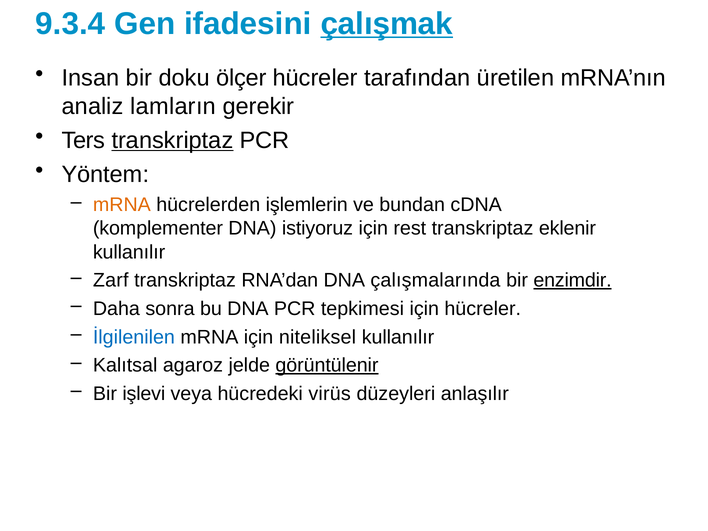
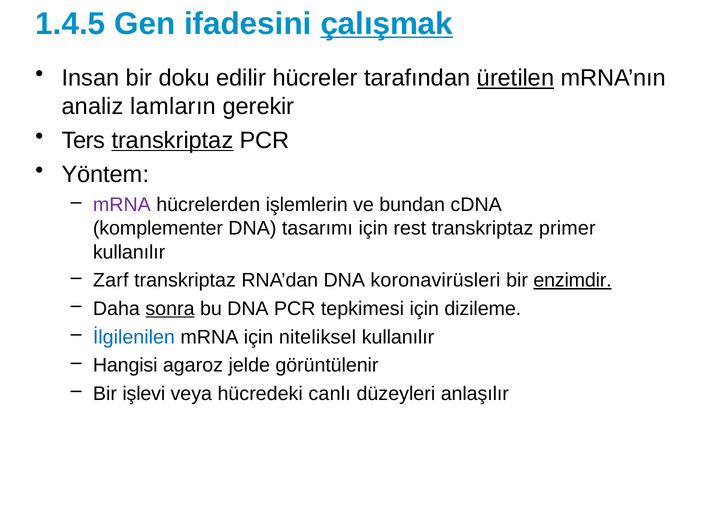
9.3.4: 9.3.4 -> 1.4.5 (70, 24)
ölçer: ölçer -> edilir (241, 78)
üretilen underline: none -> present (516, 78)
mRNA colour: orange -> purple (122, 205)
istiyoruz: istiyoruz -> tasarımı (317, 228)
eklenir: eklenir -> primer (567, 228)
çalışmalarında: çalışmalarında -> koronavirüsleri (435, 280)
sonra underline: none -> present (170, 309)
için hücreler: hücreler -> dizileme (483, 309)
Kalıtsal: Kalıtsal -> Hangisi (125, 365)
görüntülenir underline: present -> none (327, 365)
virüs: virüs -> canlı (330, 394)
